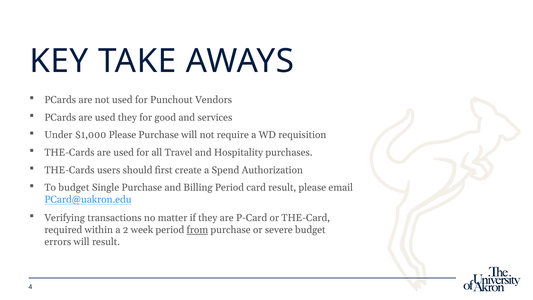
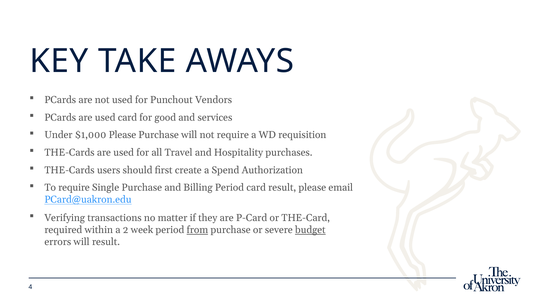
used they: they -> card (127, 117)
To budget: budget -> require (74, 188)
budget underline: none -> present (310, 230)
